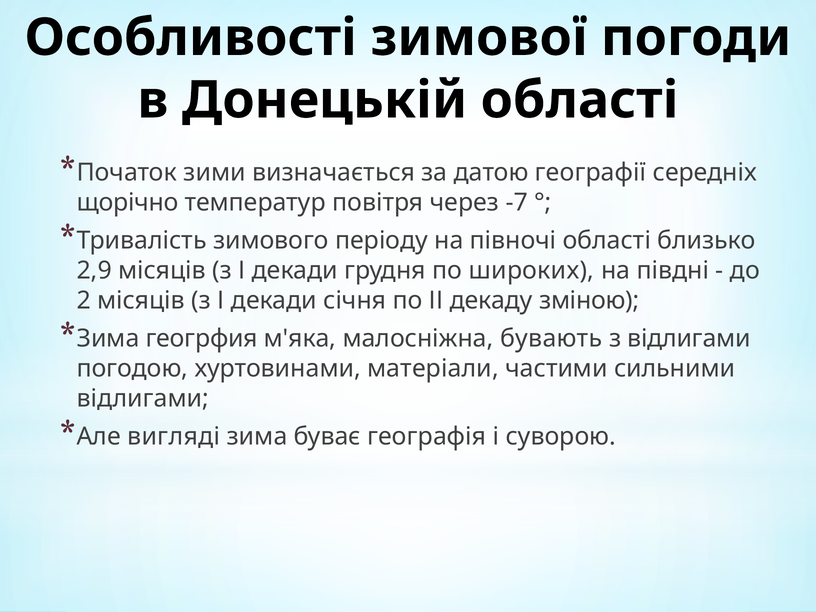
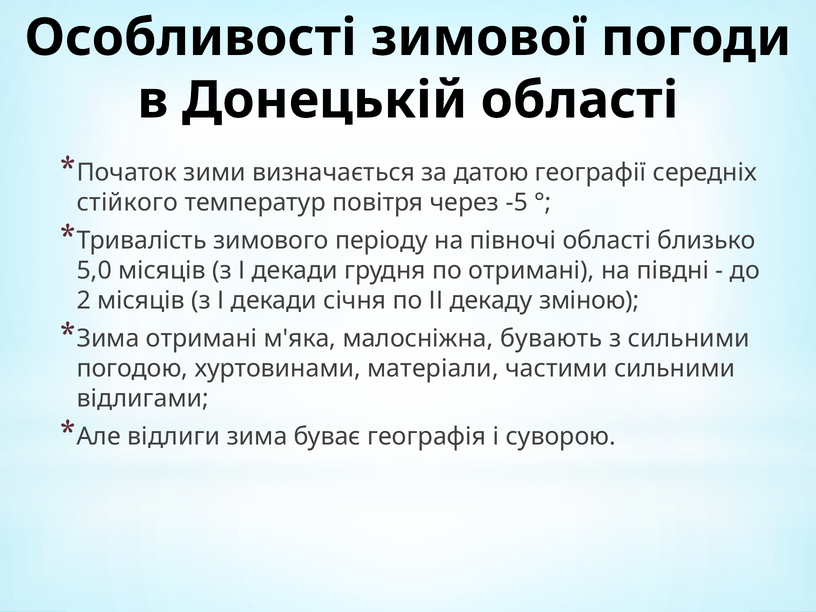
щорічно: щорічно -> стійкого (127, 202)
-7: -7 -> -5 (517, 202)
2,9: 2,9 -> 5,0 (94, 271)
по широких: широких -> отримані (532, 271)
Зима геогрфия: геогрфия -> отримані (202, 339)
з відлигами: відлигами -> сильними (689, 339)
вигляді: вигляді -> відлиги (174, 437)
